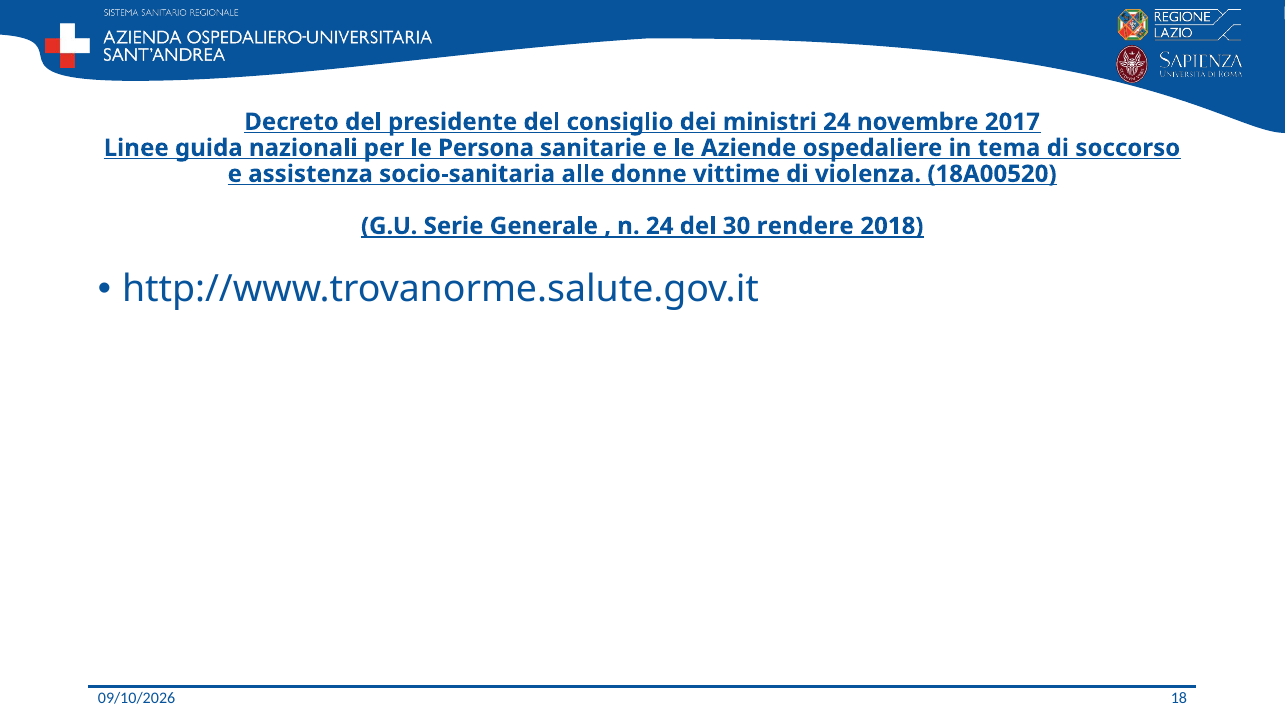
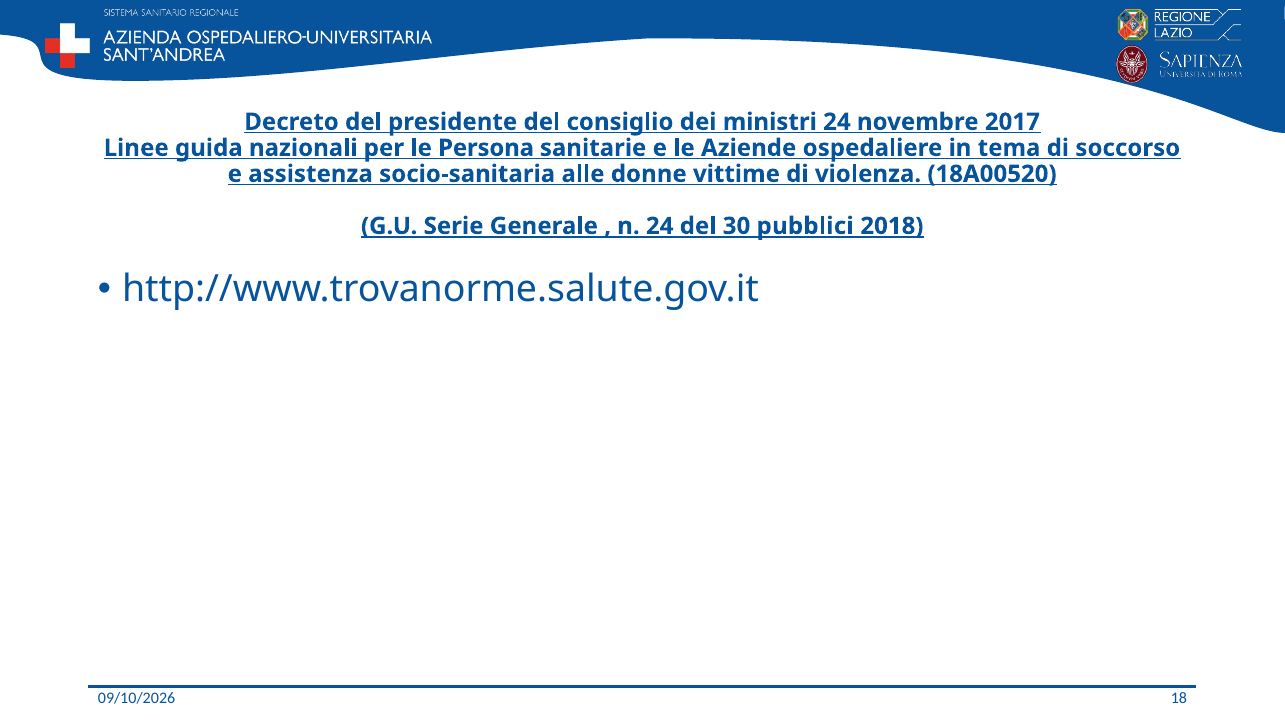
rendere: rendere -> pubblici (805, 226)
